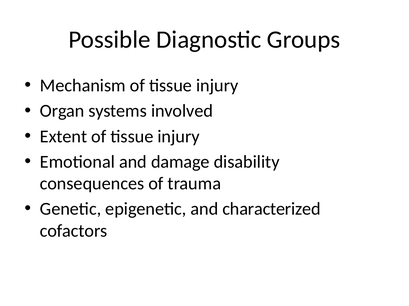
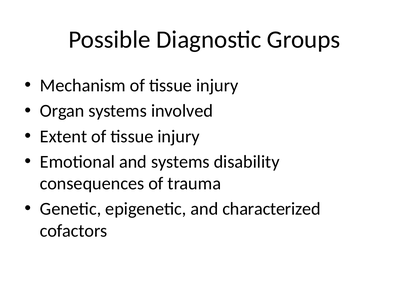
and damage: damage -> systems (180, 162)
